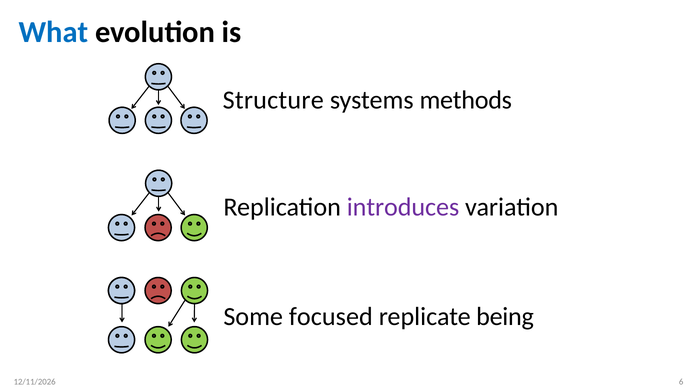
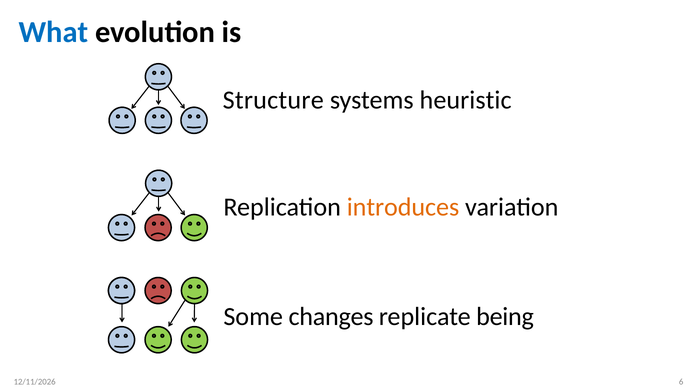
methods: methods -> heuristic (466, 100)
introduces colour: purple -> orange (403, 207)
focused: focused -> changes (331, 317)
